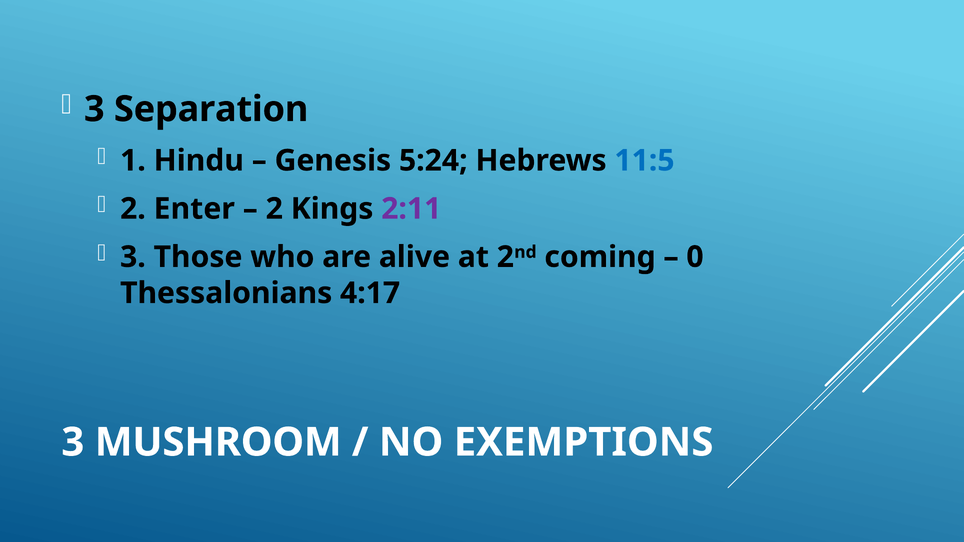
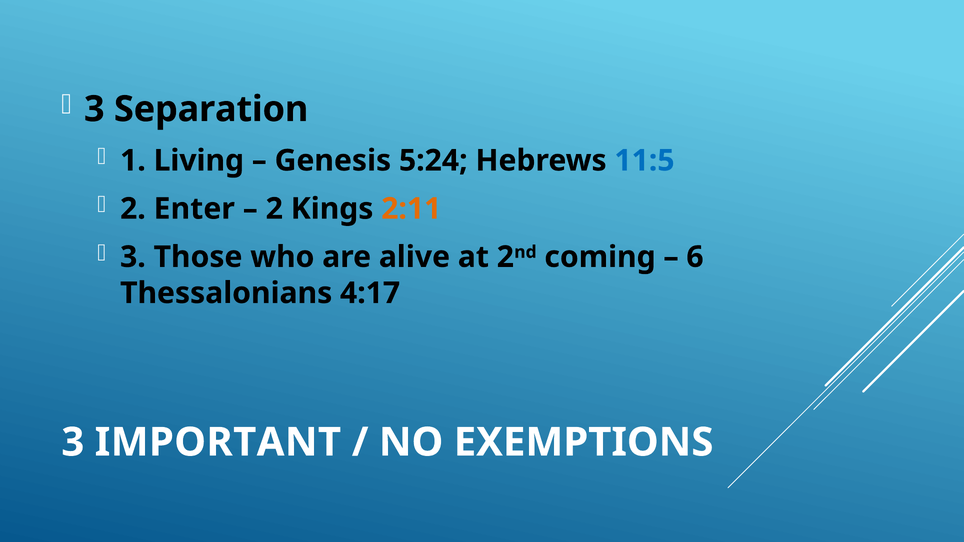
Hindu: Hindu -> Living (199, 161)
2:11 colour: purple -> orange (411, 209)
0: 0 -> 6 (695, 257)
MUSHROOM: MUSHROOM -> IMPORTANT (218, 443)
